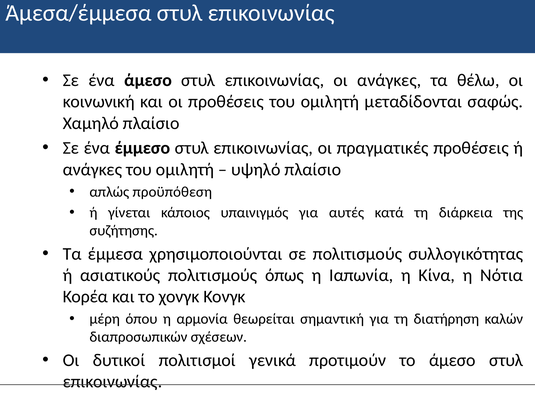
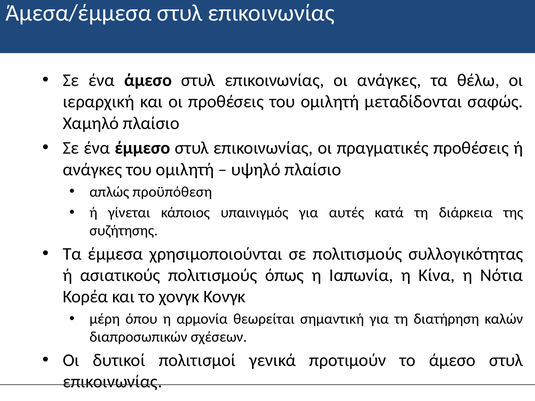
κοινωνική: κοινωνική -> ιεραρχική (99, 102)
